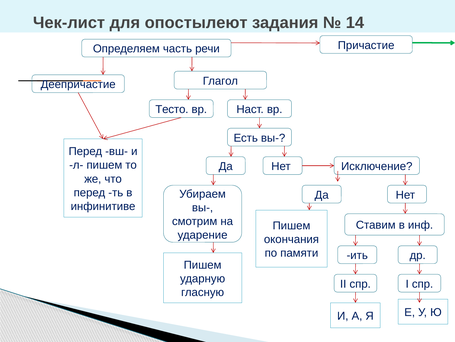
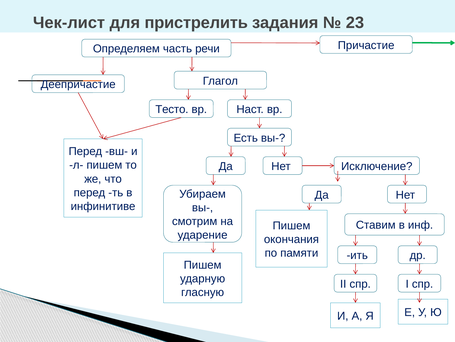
опостылеют: опостылеют -> пристрелить (196, 23)
14: 14 -> 23 (355, 23)
